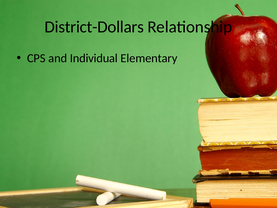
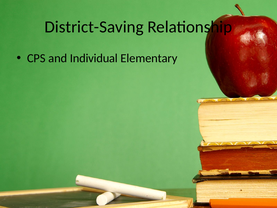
District-Dollars: District-Dollars -> District-Saving (94, 27)
